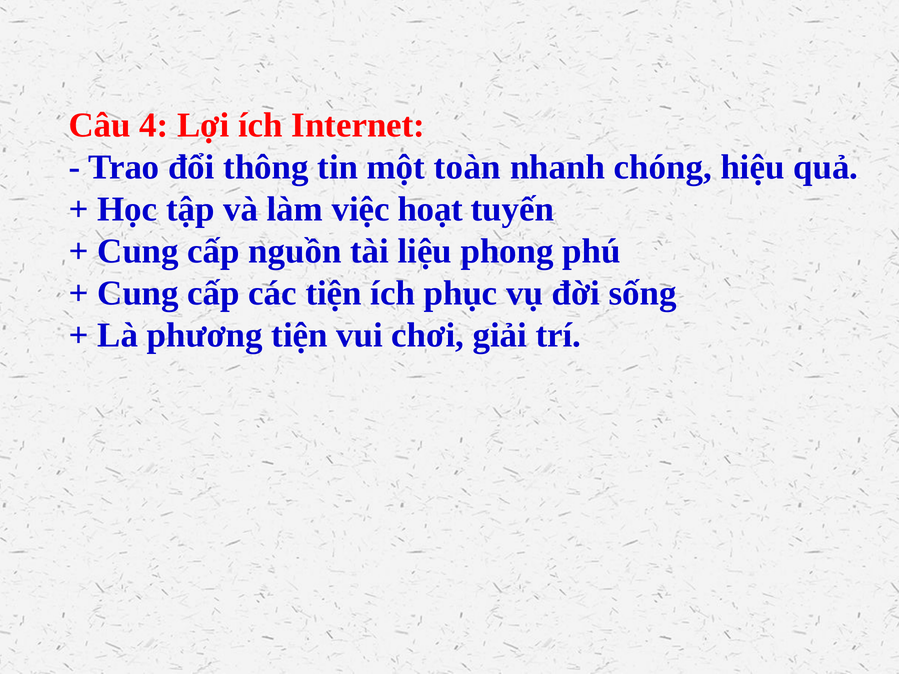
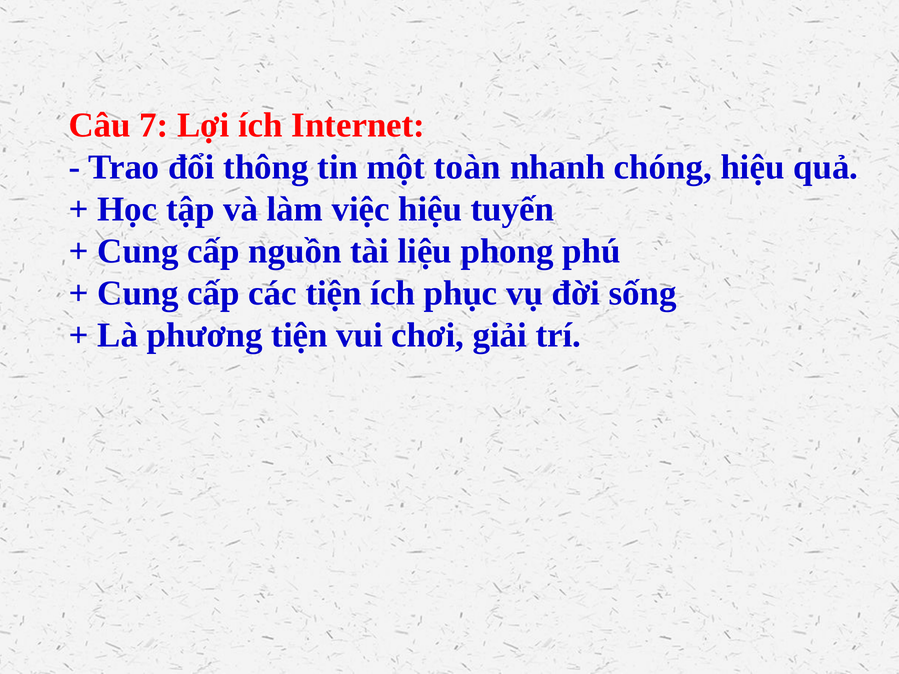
4: 4 -> 7 (154, 125)
việc hoạt: hoạt -> hiệu (430, 209)
